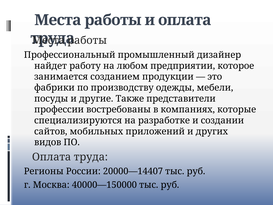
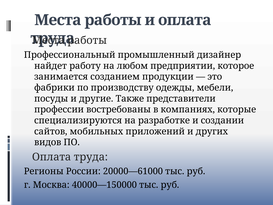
20000—14407: 20000—14407 -> 20000—61000 (133, 171)
